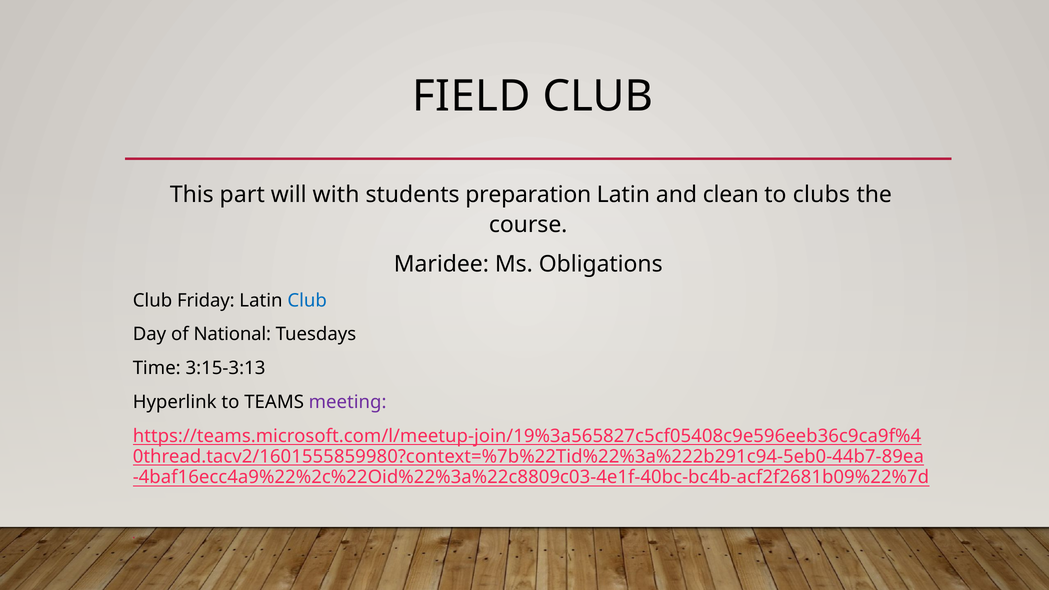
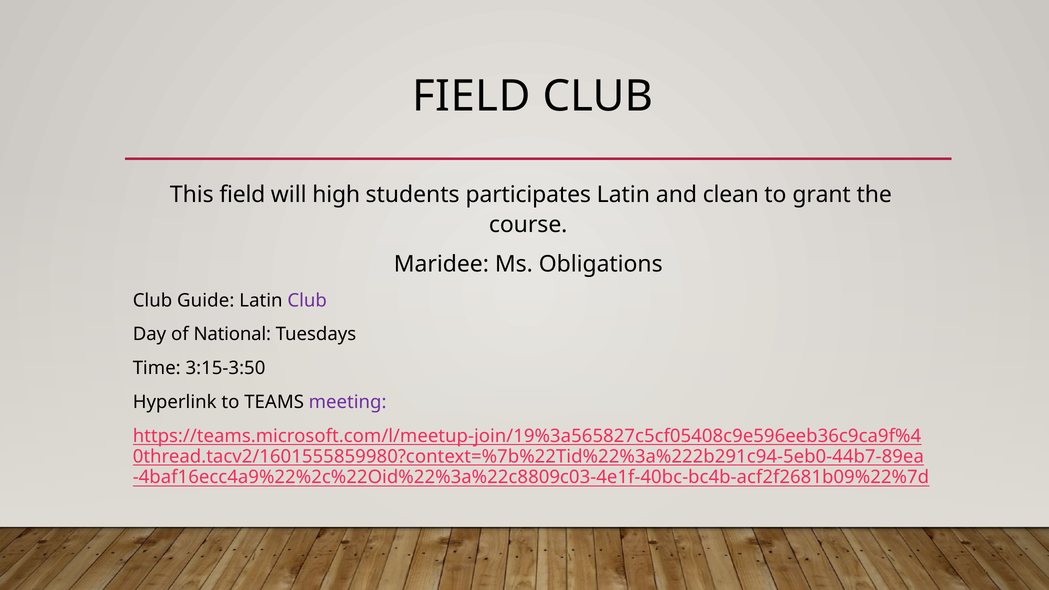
This part: part -> field (242, 195)
with: with -> high (336, 195)
preparation: preparation -> participates (528, 195)
clubs: clubs -> grant (822, 195)
Friday: Friday -> Guide (206, 300)
Club colour: blue -> purple (307, 300)
3:15-3:13: 3:15-3:13 -> 3:15-3:50 (225, 368)
